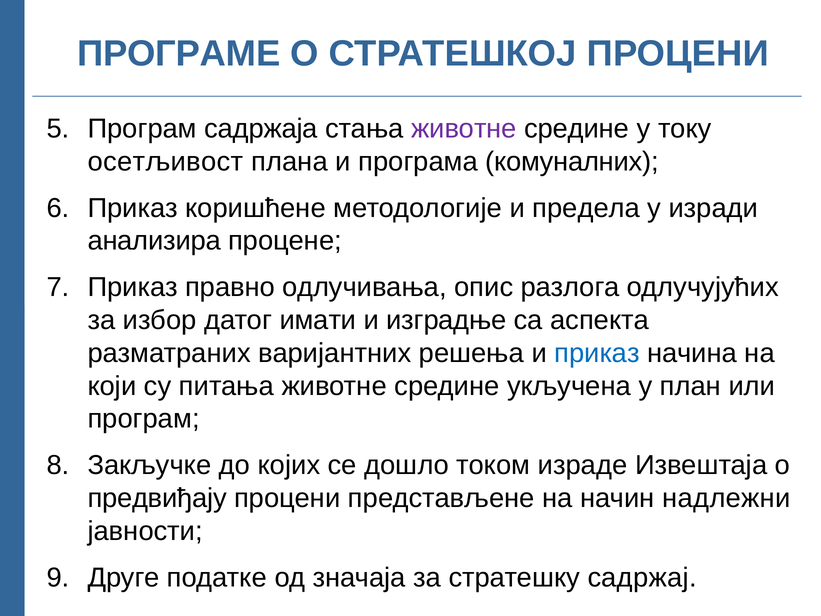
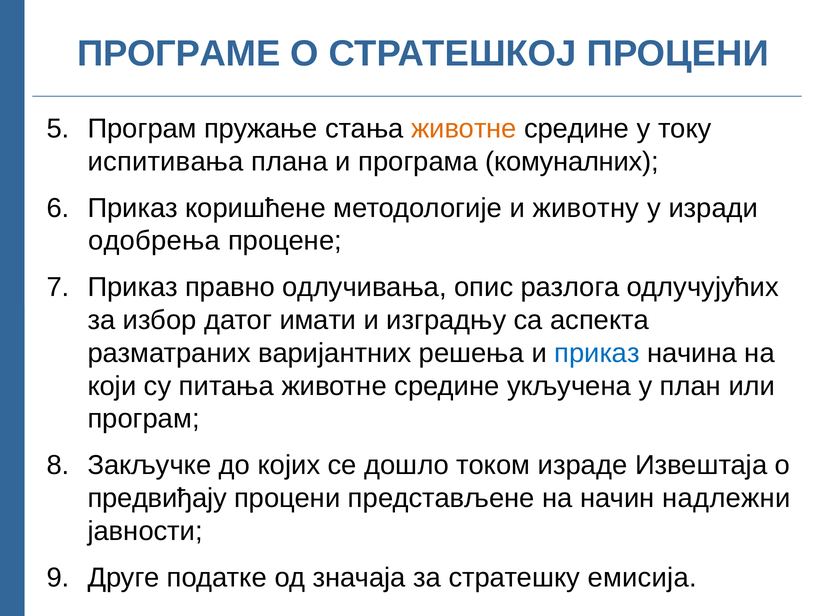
садржаја: садржаја -> пружање (261, 129)
животне colour: purple -> orange (464, 129)
осетљивост: осетљивост -> испитивања (166, 161)
предела: предела -> животну (586, 208)
анализира: анализира -> одобрења (154, 241)
изградње: изградње -> изградњу (446, 320)
садржај: садржај -> емисија (642, 577)
